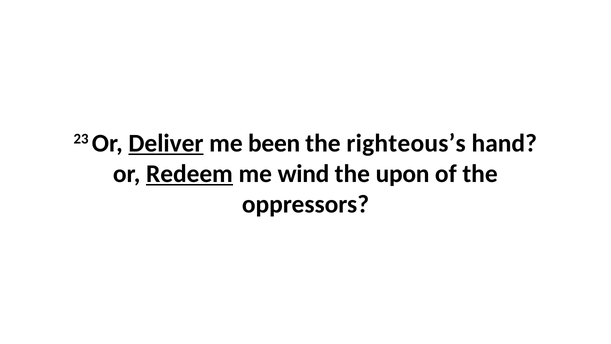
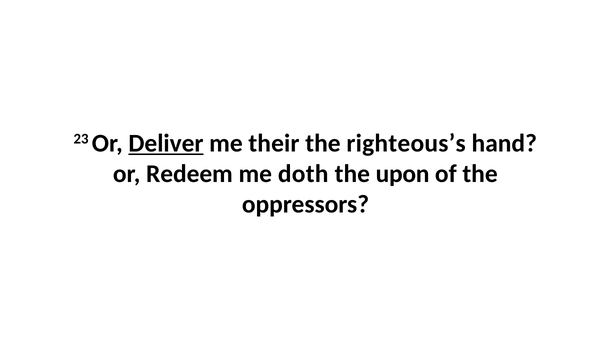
been: been -> their (274, 143)
Redeem underline: present -> none (189, 174)
wind: wind -> doth (303, 174)
